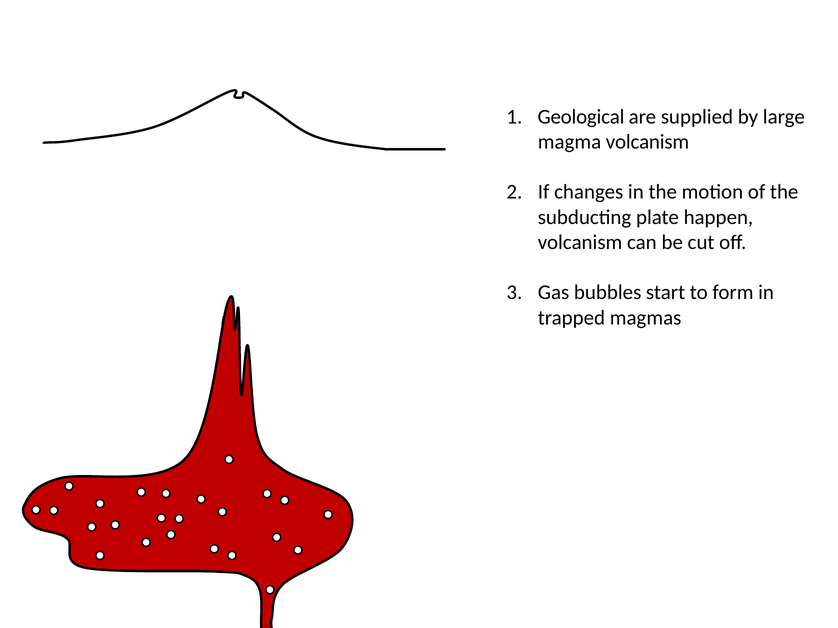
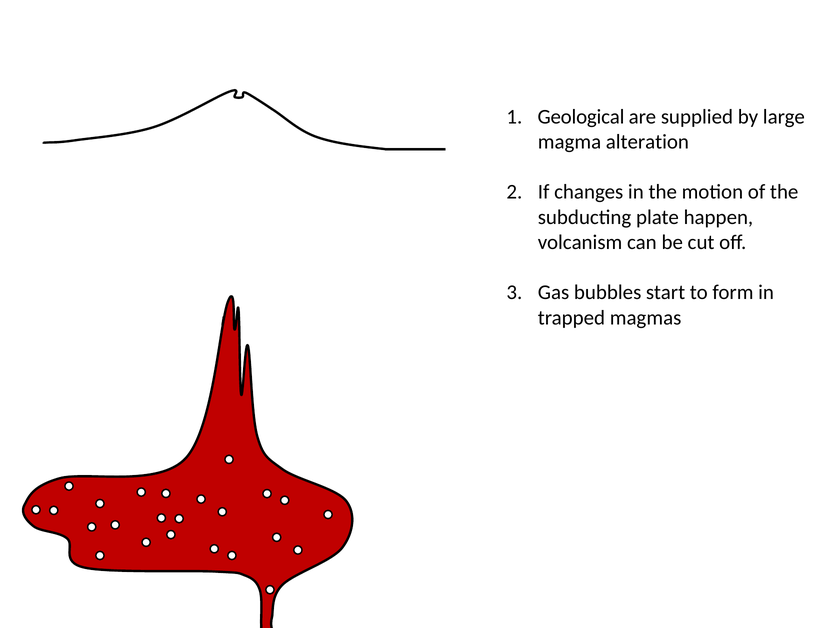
magma volcanism: volcanism -> alteration (647, 142)
